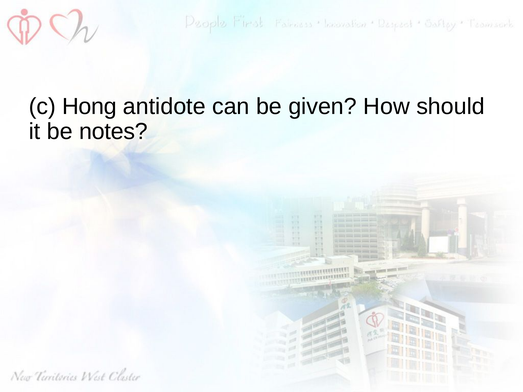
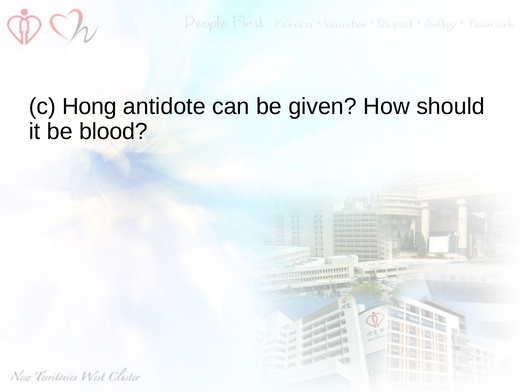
notes: notes -> blood (113, 132)
